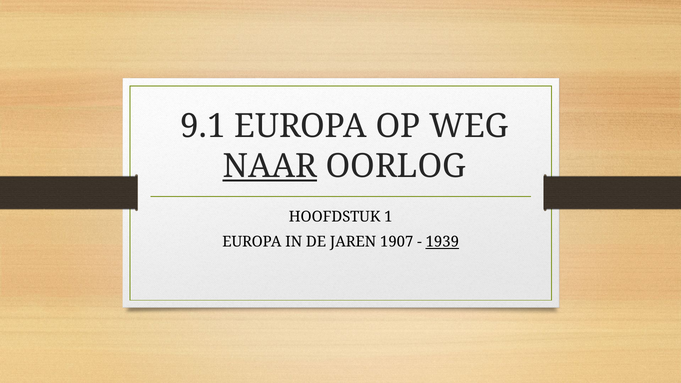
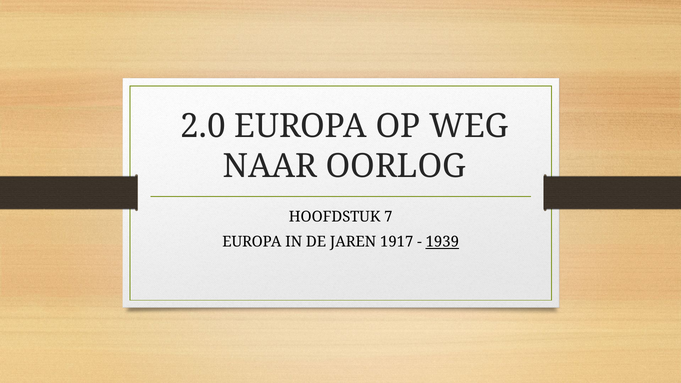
9.1: 9.1 -> 2.0 (203, 126)
NAAR underline: present -> none (270, 166)
1: 1 -> 7 (388, 217)
1907: 1907 -> 1917 (397, 242)
